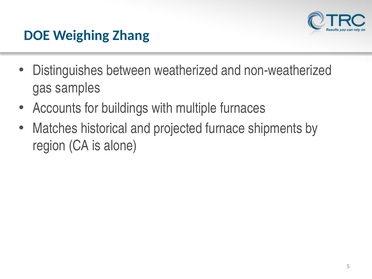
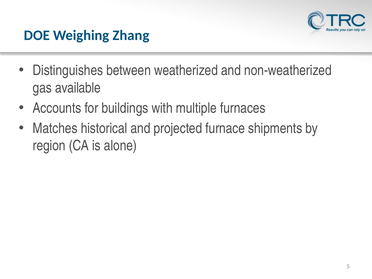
samples: samples -> available (78, 88)
